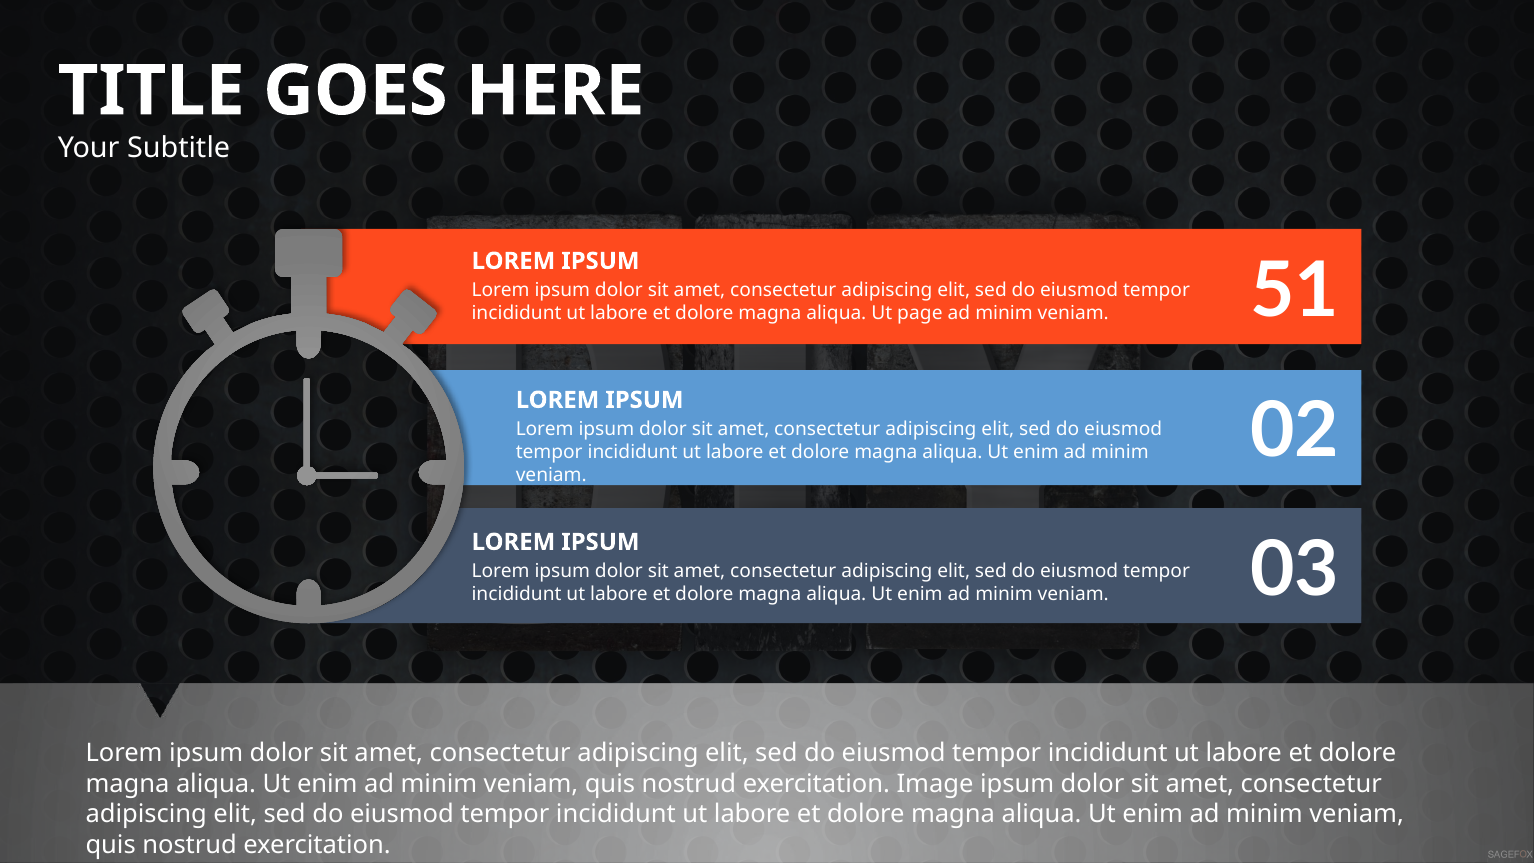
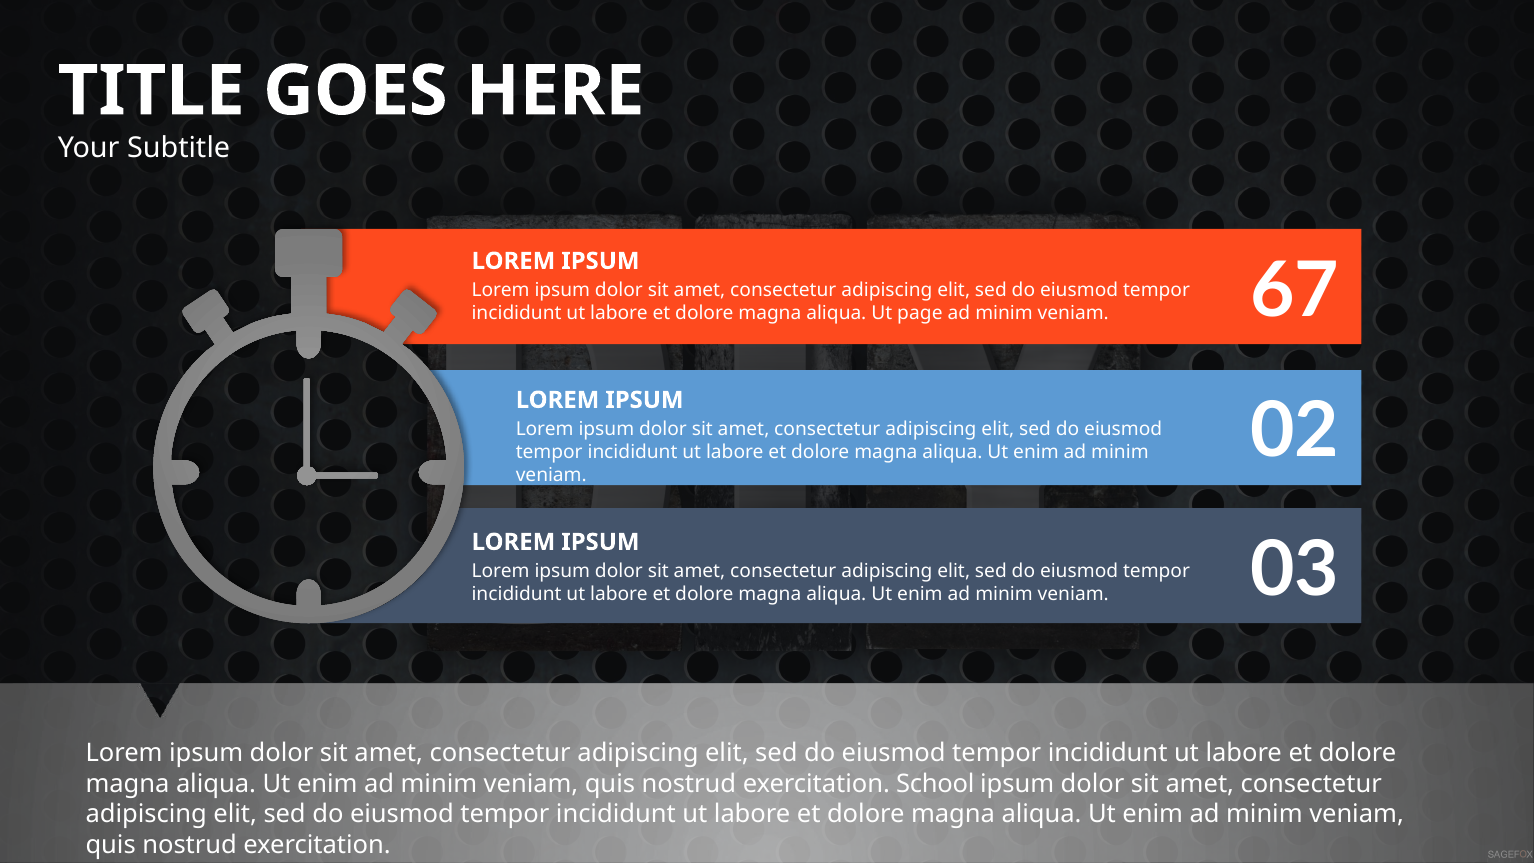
51: 51 -> 67 (1295, 291)
Image: Image -> School (935, 784)
